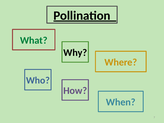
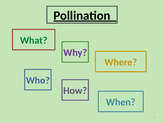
Why colour: black -> purple (75, 53)
